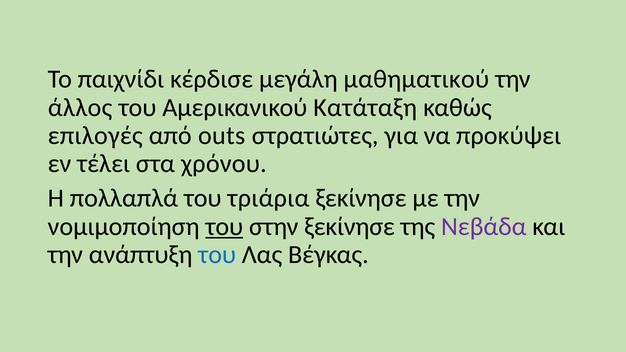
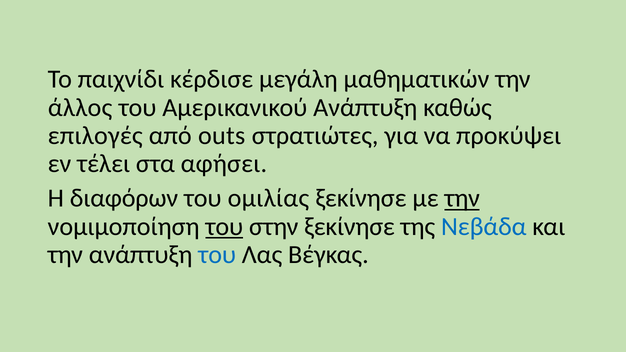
μαθηματικού: μαθηματικού -> μαθηματικών (416, 79)
Αμερικανικού Κατάταξη: Κατάταξη -> Ανάπτυξη (365, 107)
χρόνου: χρόνου -> αφήσει (224, 164)
πολλαπλά: πολλαπλά -> διαφόρων (124, 198)
τριάρια: τριάρια -> ομιλίας (268, 198)
την underline: none -> present (462, 198)
Νεβάδα colour: purple -> blue (484, 227)
